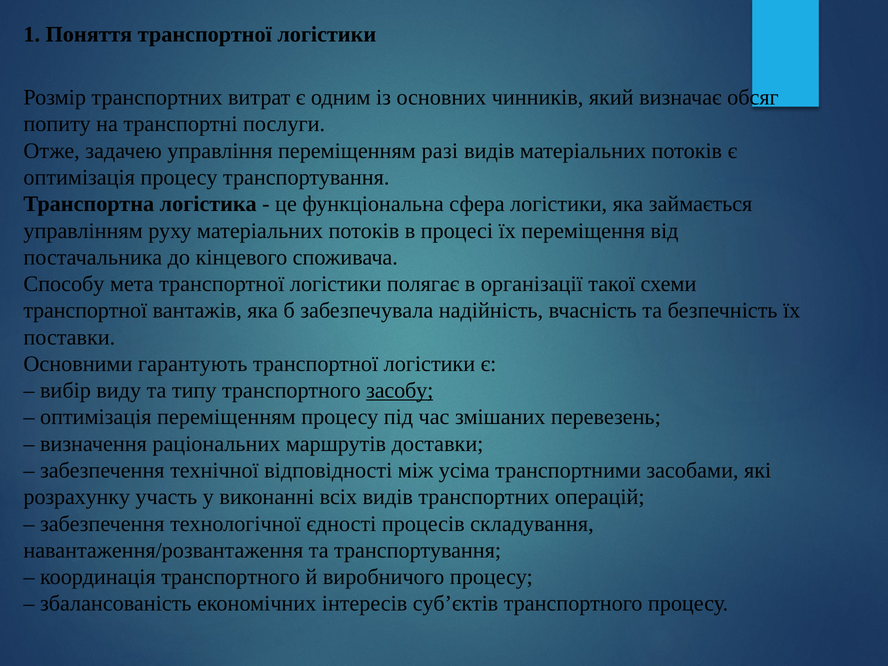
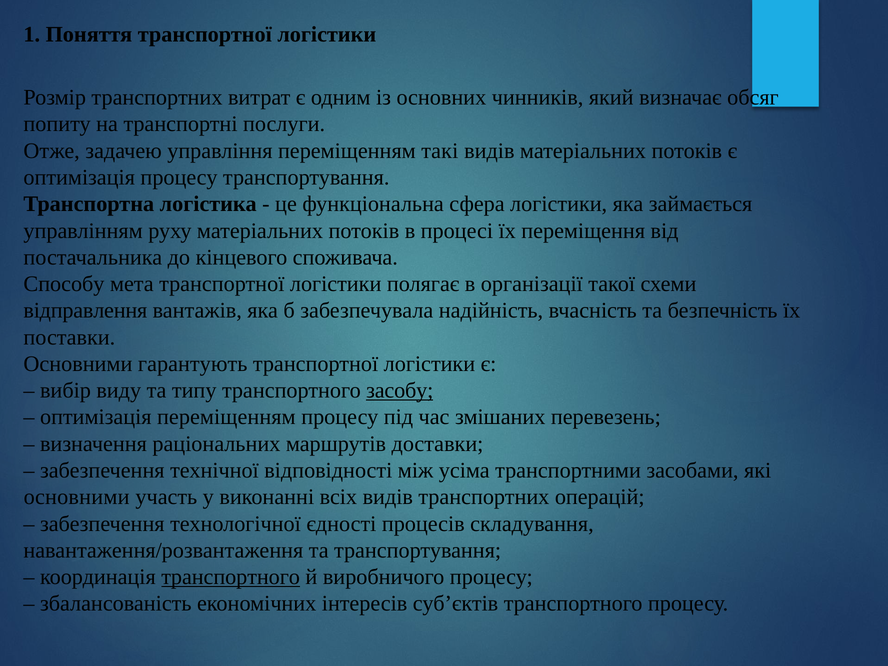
разі: разі -> такі (440, 151)
транспортної: транспортної -> відправлення (85, 311)
розрахунку: розрахунку -> основними (77, 497)
транспортного underline: none -> present (231, 577)
